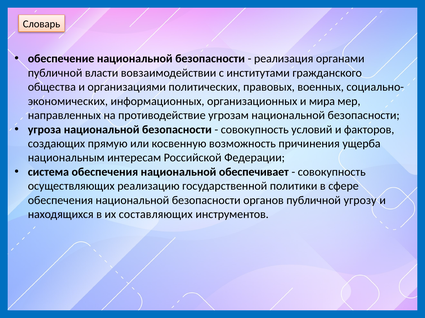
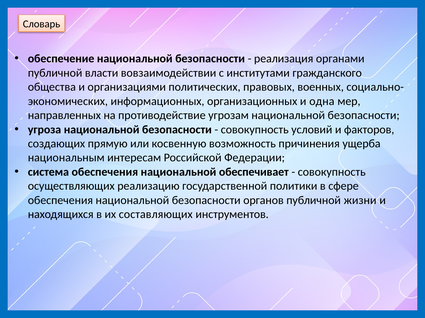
мира: мира -> одна (322, 101)
угрозу: угрозу -> жизни (360, 201)
